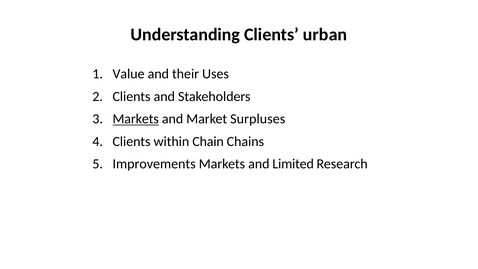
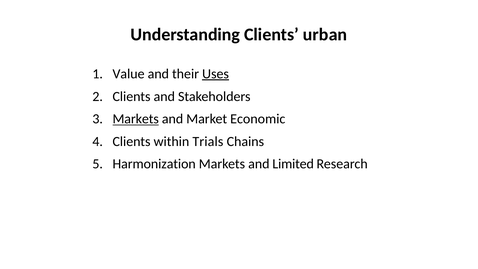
Uses underline: none -> present (216, 74)
Surpluses: Surpluses -> Economic (258, 119)
Chain: Chain -> Trials (208, 141)
Improvements: Improvements -> Harmonization (154, 164)
